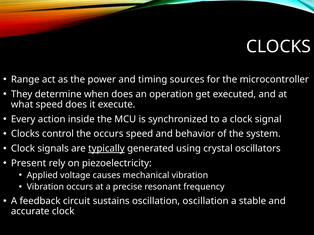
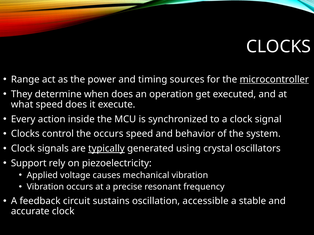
microcontroller underline: none -> present (274, 80)
Present: Present -> Support (29, 164)
oscillation oscillation: oscillation -> accessible (206, 201)
